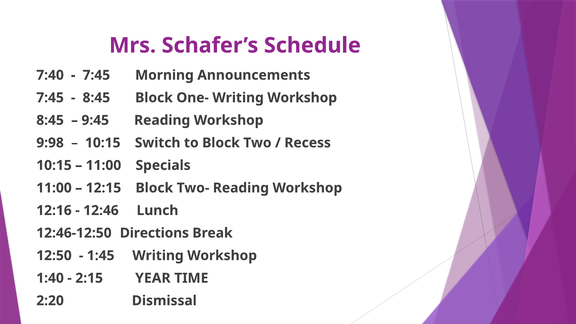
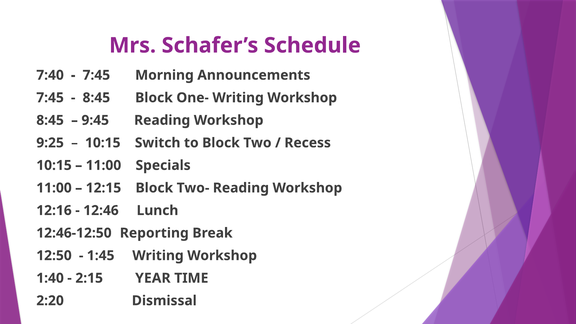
9:98: 9:98 -> 9:25 (50, 143)
Directions: Directions -> Reporting (154, 233)
